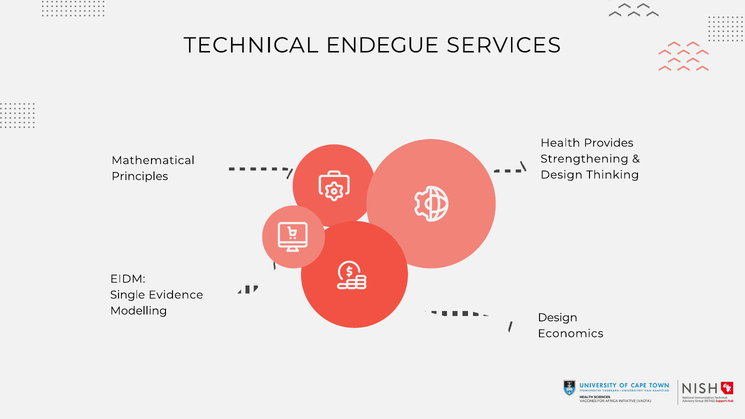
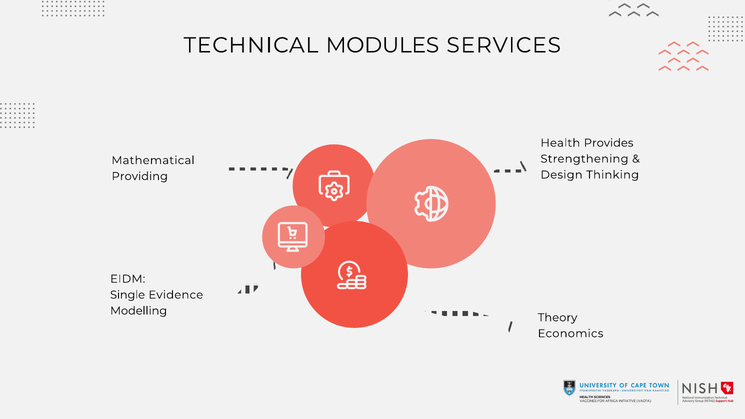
ENDEGUE: ENDEGUE -> MODULES (382, 45)
Principles: Principles -> Providing (140, 176)
Design: Design -> Theory (558, 318)
